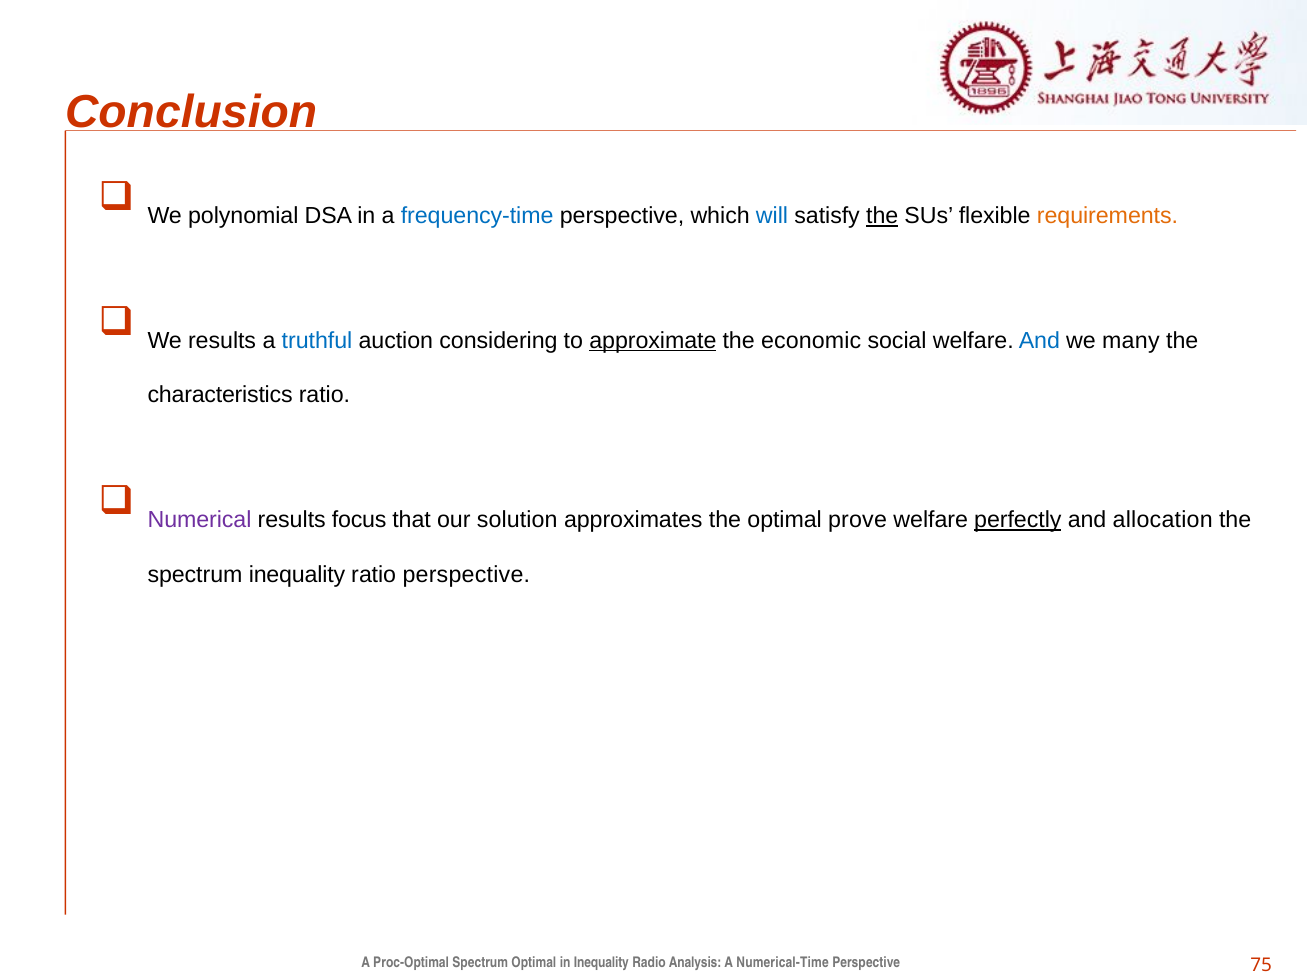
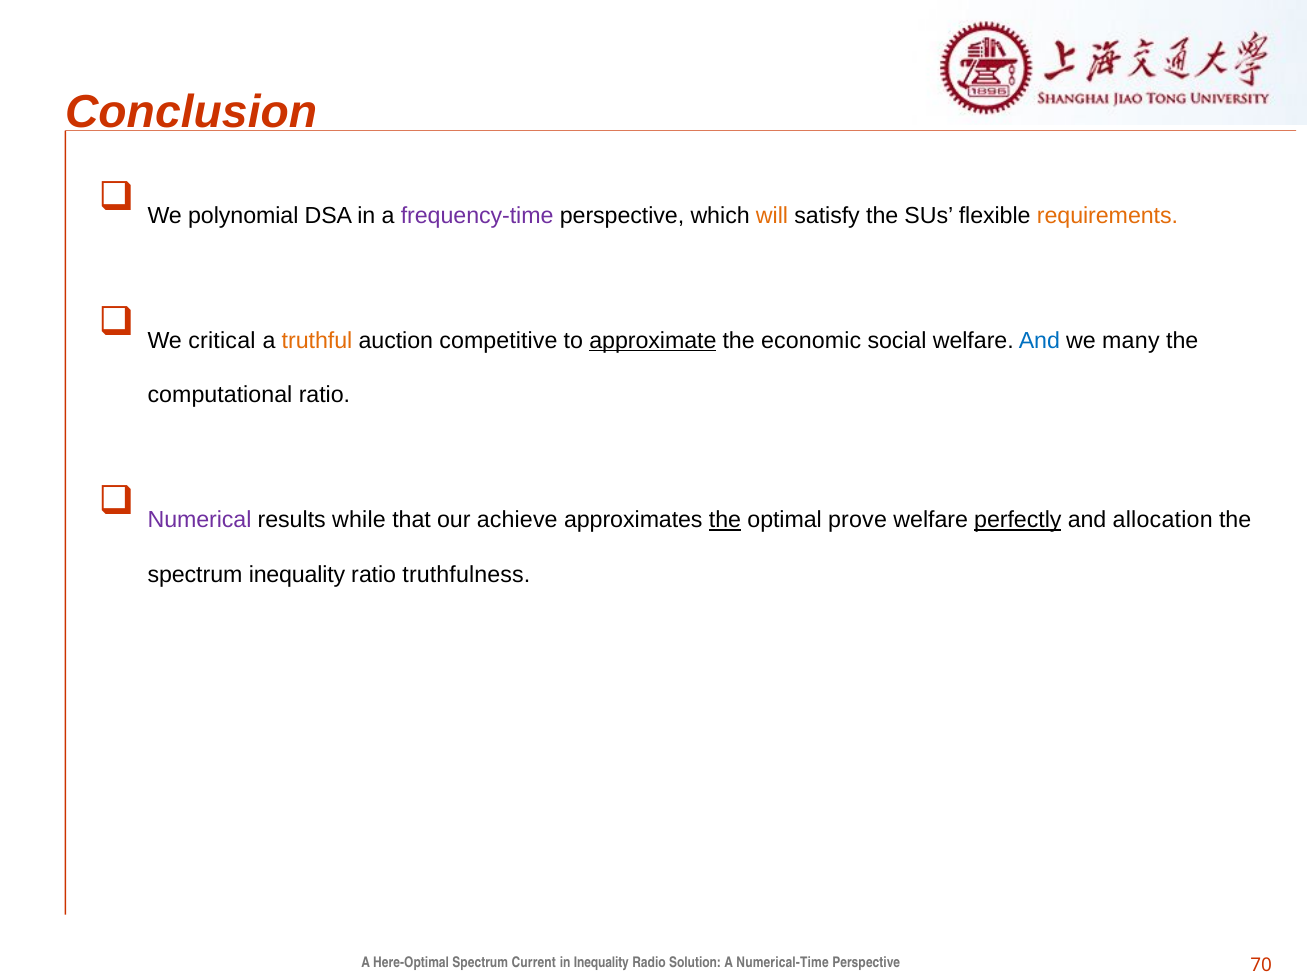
frequency-time colour: blue -> purple (477, 216)
will colour: blue -> orange (772, 216)
the underline: present -> none (882, 216)
We results: results -> critical (222, 341)
truthful colour: blue -> orange (317, 341)
considering: considering -> competitive (498, 341)
characteristics: characteristics -> computational (220, 395)
focus: focus -> while (359, 520)
solution: solution -> achieve (517, 520)
the underline: none -> present (725, 520)
ratio perspective: perspective -> truthfulness (466, 575)
Proc-Optimal: Proc-Optimal -> Here-Optimal (411, 963)
Spectrum Optimal: Optimal -> Current (534, 963)
Analysis: Analysis -> Solution (695, 963)
75: 75 -> 70 (1261, 965)
